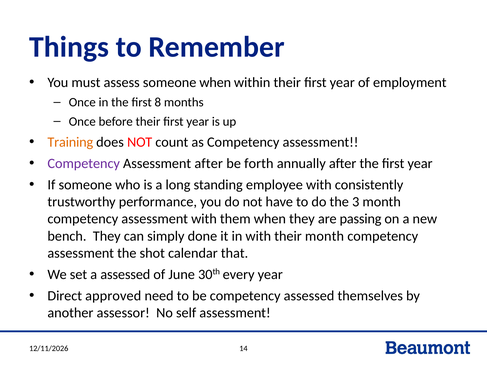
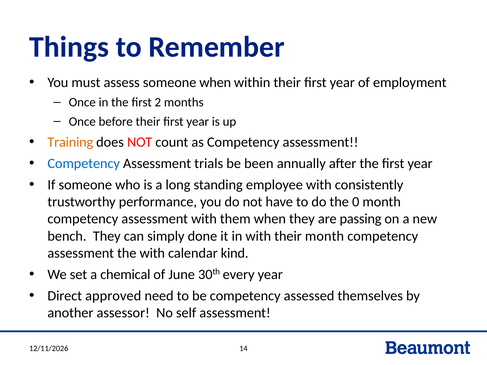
8: 8 -> 2 (158, 102)
Competency colour: purple -> blue (84, 164)
Assessment after: after -> trials (209, 164)
forth: forth -> been (259, 164)
3: 3 -> 0 (356, 202)
the shot: shot -> with (152, 253)
that: that -> kind (235, 253)
a assessed: assessed -> chemical (125, 275)
